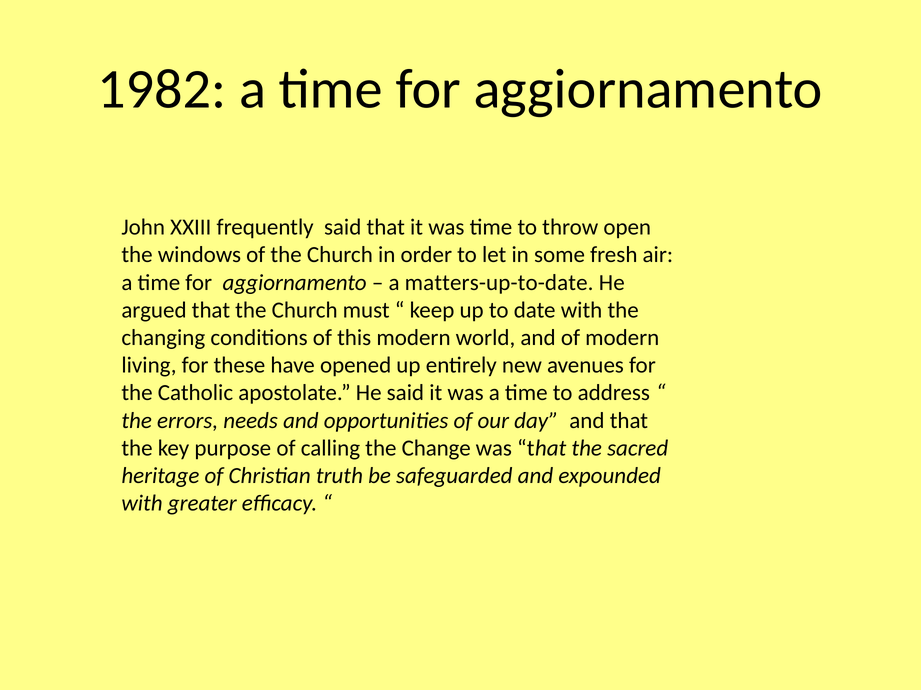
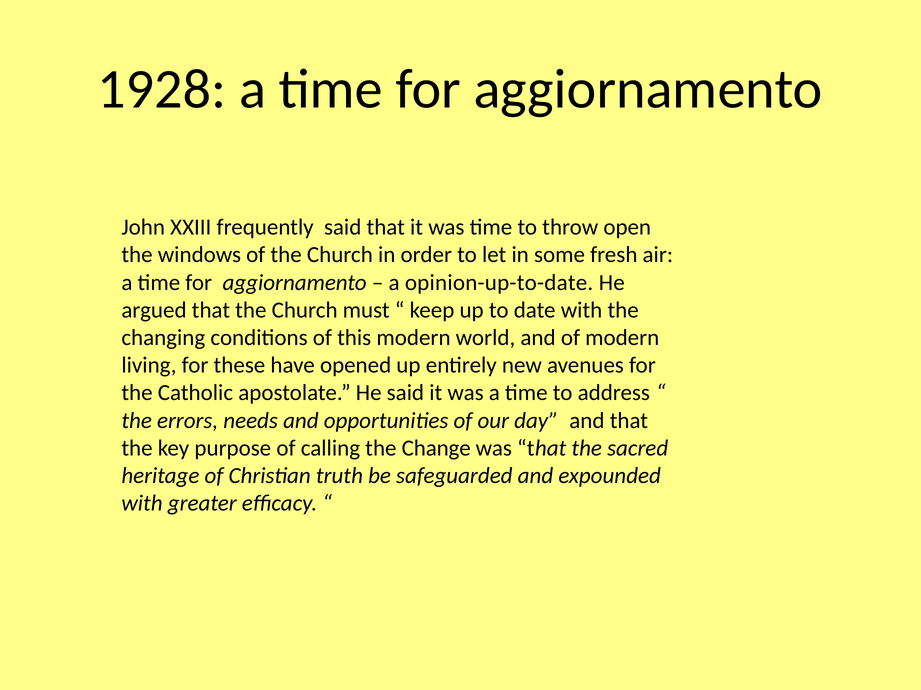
1982: 1982 -> 1928 (162, 89)
matters-up-to-date: matters-up-to-date -> opinion-up-to-date (499, 283)
